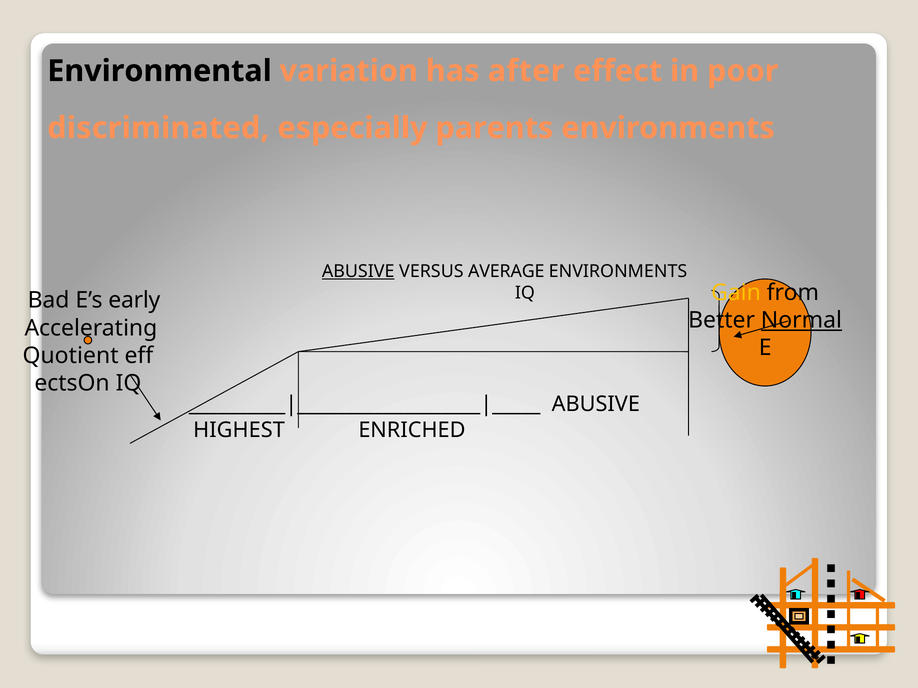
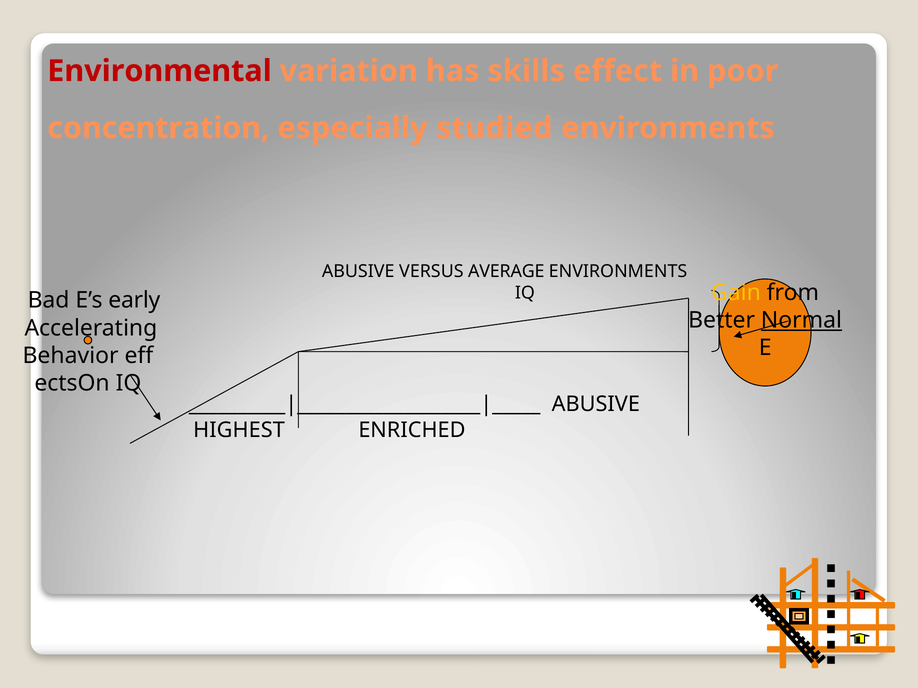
Environmental colour: black -> red (159, 71)
after: after -> skills (526, 71)
discriminated: discriminated -> concentration (158, 128)
parents: parents -> studied (494, 128)
ABUSIVE underline: present -> none (358, 271)
Quotient: Quotient -> Behavior (71, 356)
